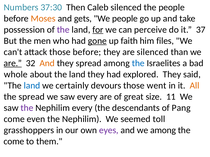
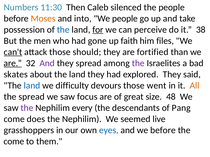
37:30: 37:30 -> 11:30 (51, 7)
gets: gets -> into (83, 18)
the colour: purple -> blue (63, 30)
37: 37 -> 38 (201, 30)
gone underline: present -> none (97, 41)
can't underline: none -> present (13, 52)
those before: before -> should (87, 52)
are silenced: silenced -> fortified (153, 52)
And colour: orange -> purple (47, 63)
the colour: blue -> purple (138, 63)
whole: whole -> skates (16, 75)
certainly: certainly -> difficulty (72, 86)
saw every: every -> focus (87, 97)
11: 11 -> 48 (171, 97)
even: even -> does (36, 119)
toll: toll -> live (159, 119)
eyes colour: purple -> blue (109, 131)
we among: among -> before (163, 131)
